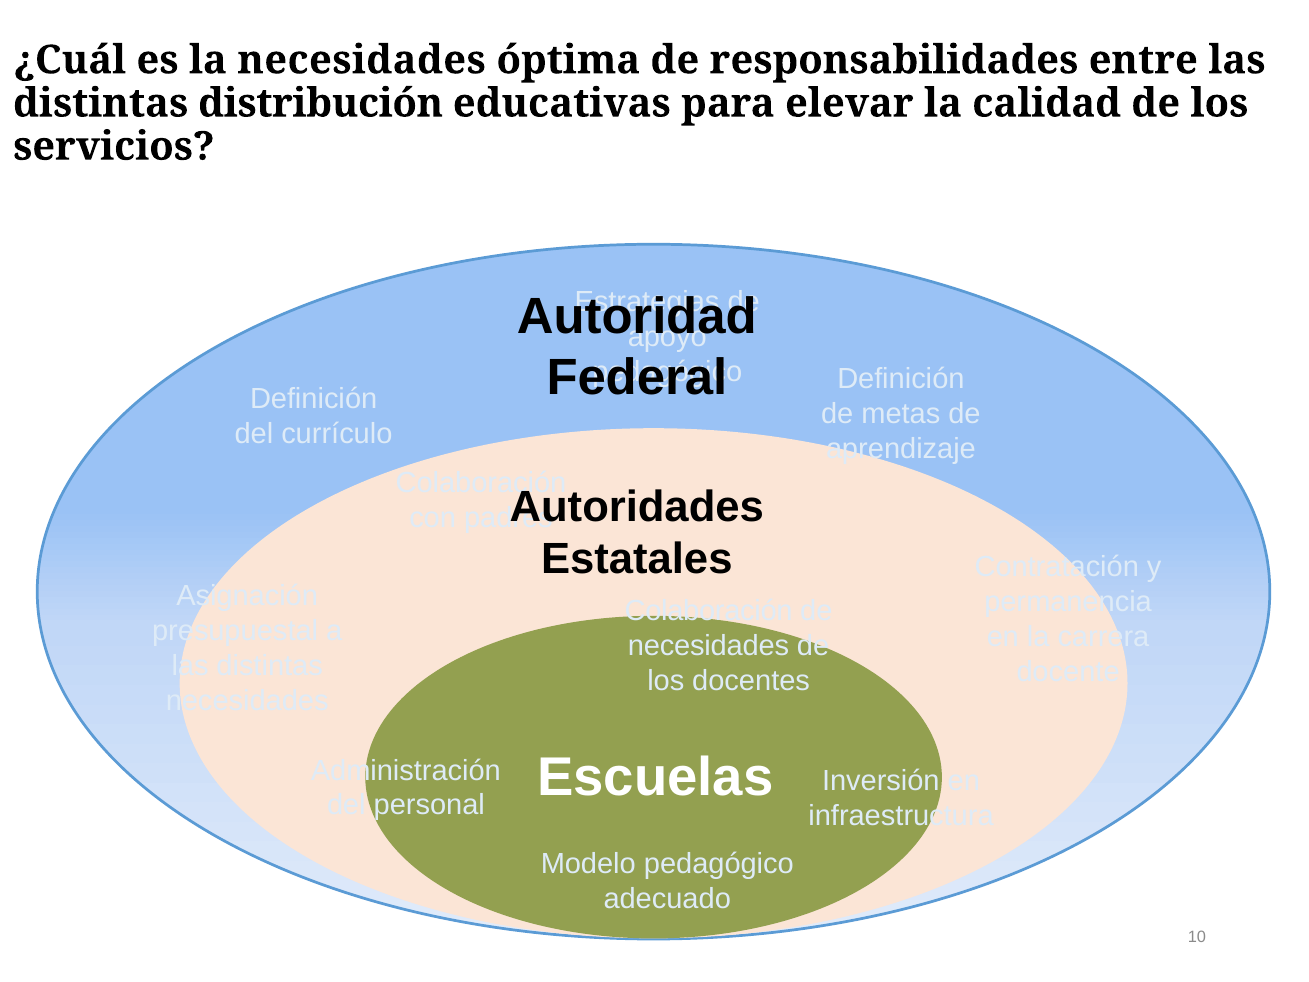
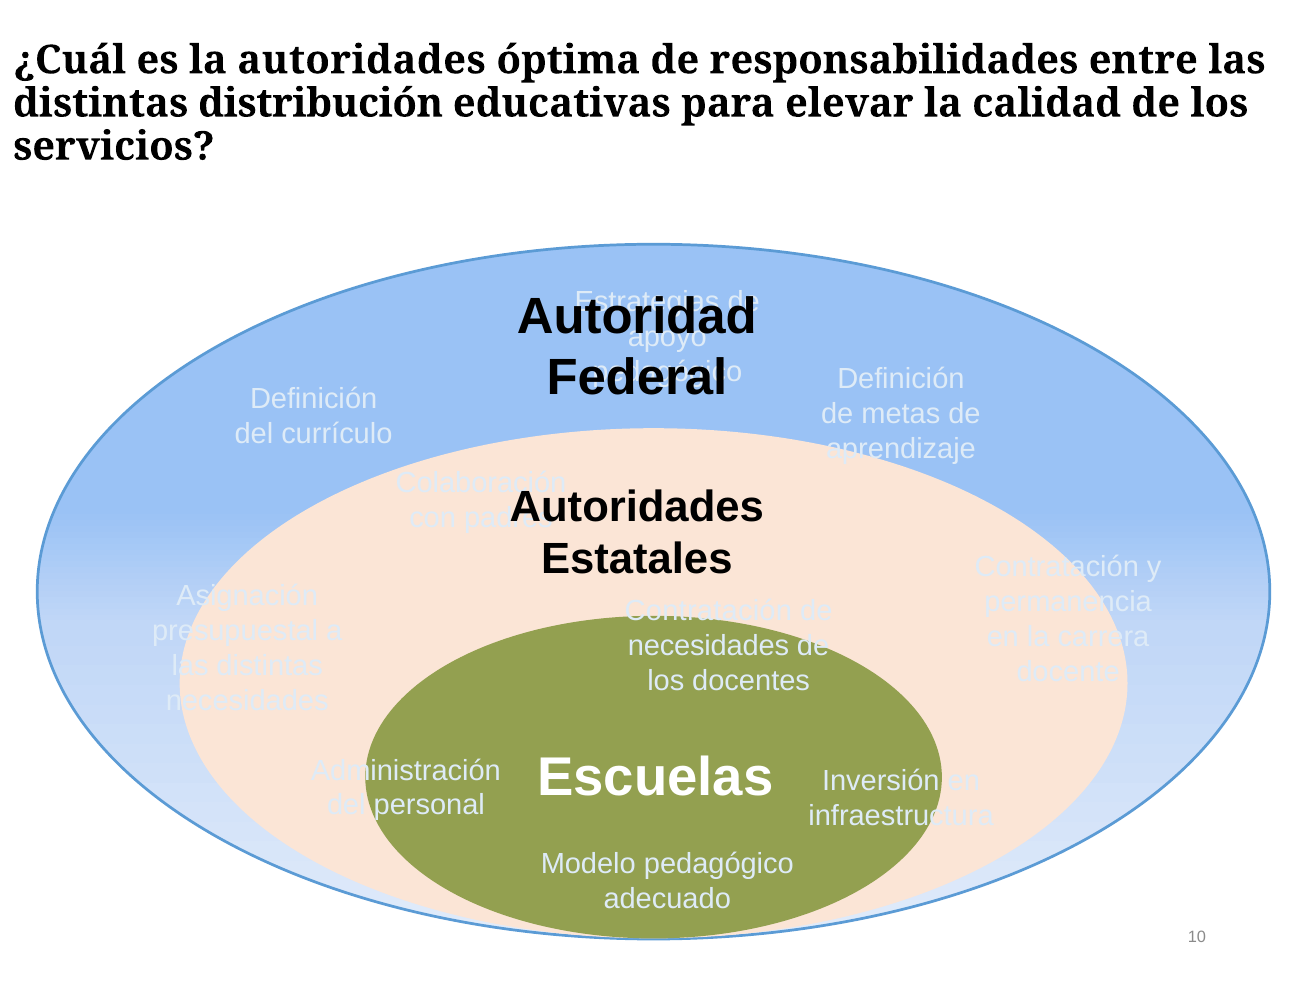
la necesidades: necesidades -> autoridades (361, 60)
Colaboración: Colaboración -> Contratación (708, 611)
